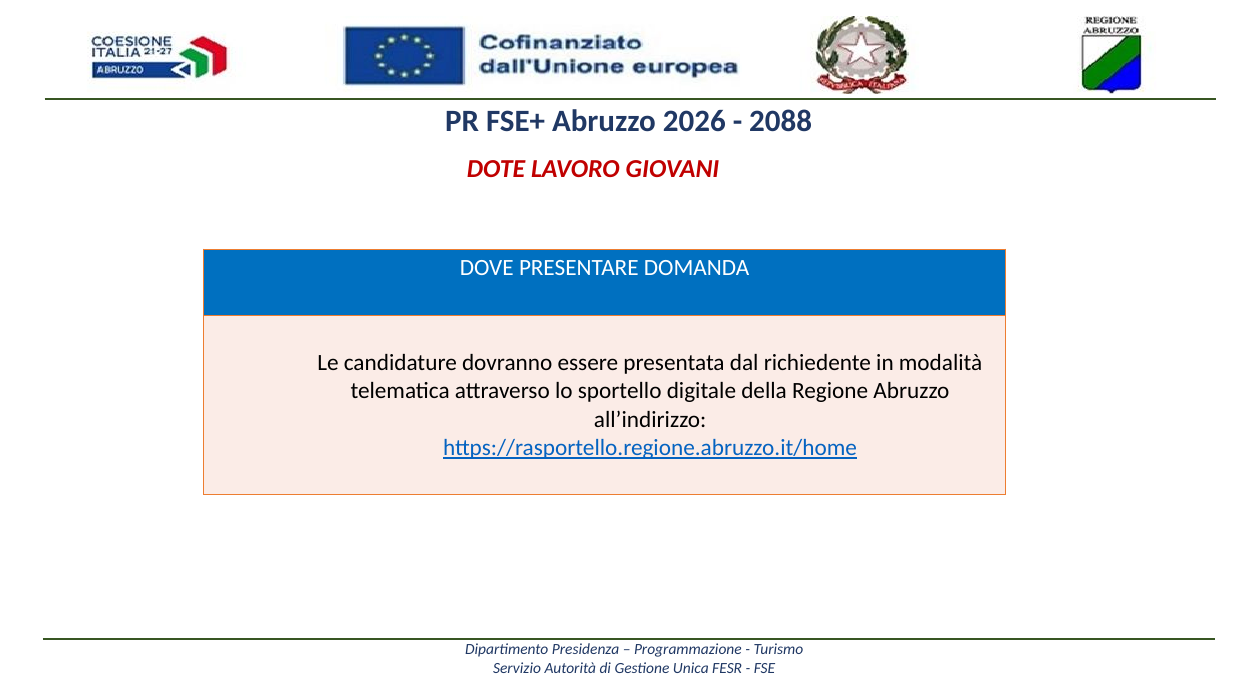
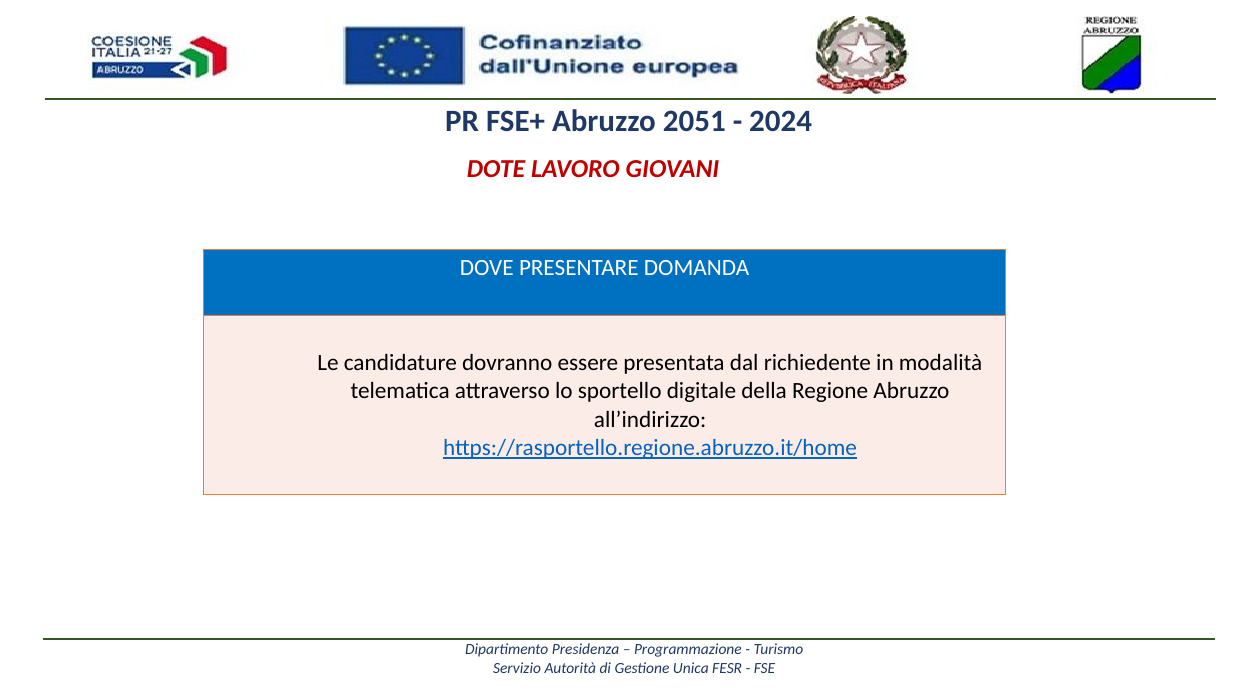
2026: 2026 -> 2051 (694, 122)
2088: 2088 -> 2024 (781, 122)
